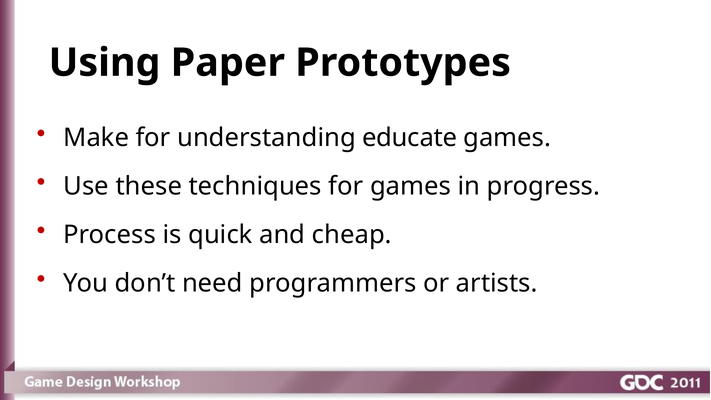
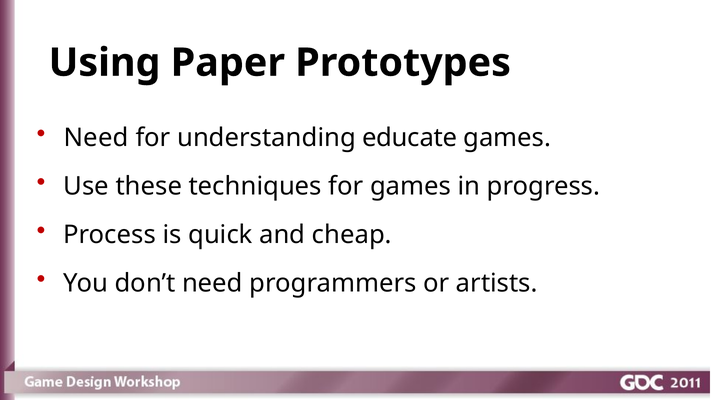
Make: Make -> Need (96, 138)
